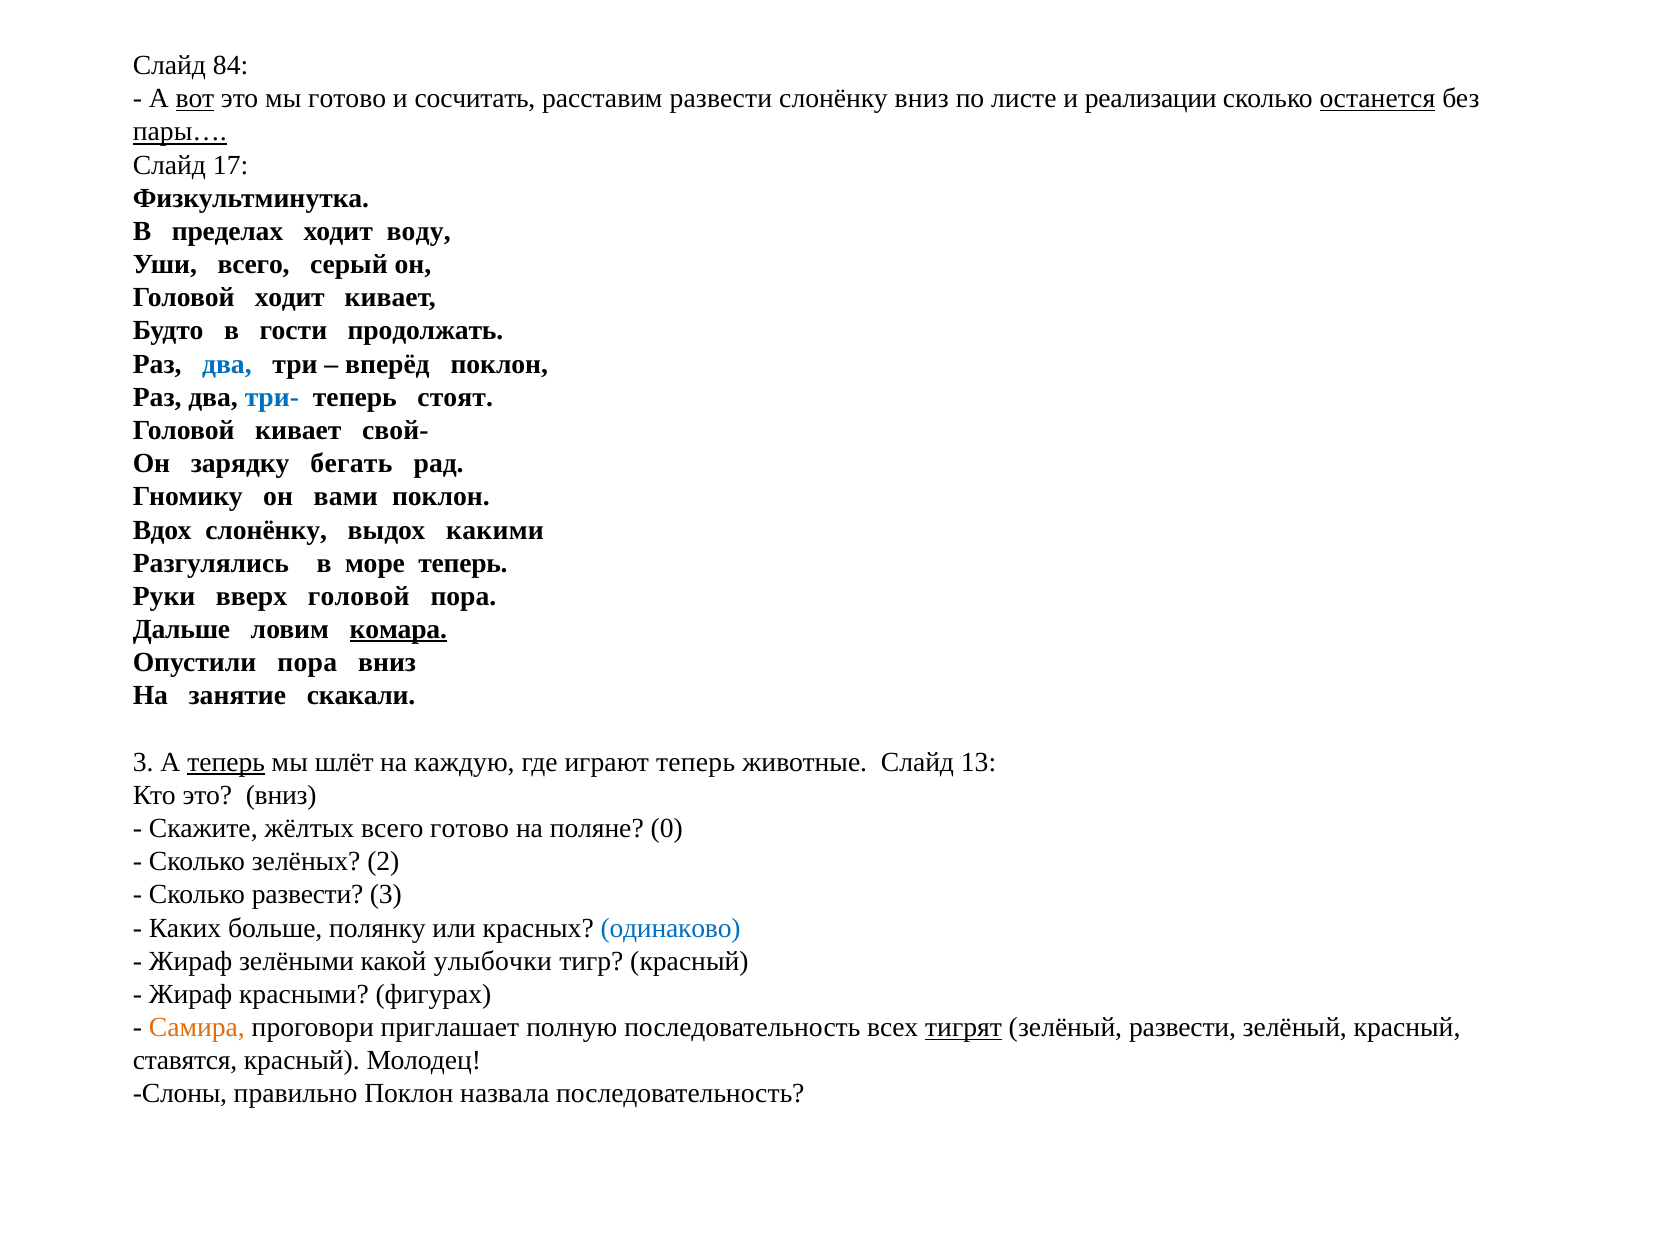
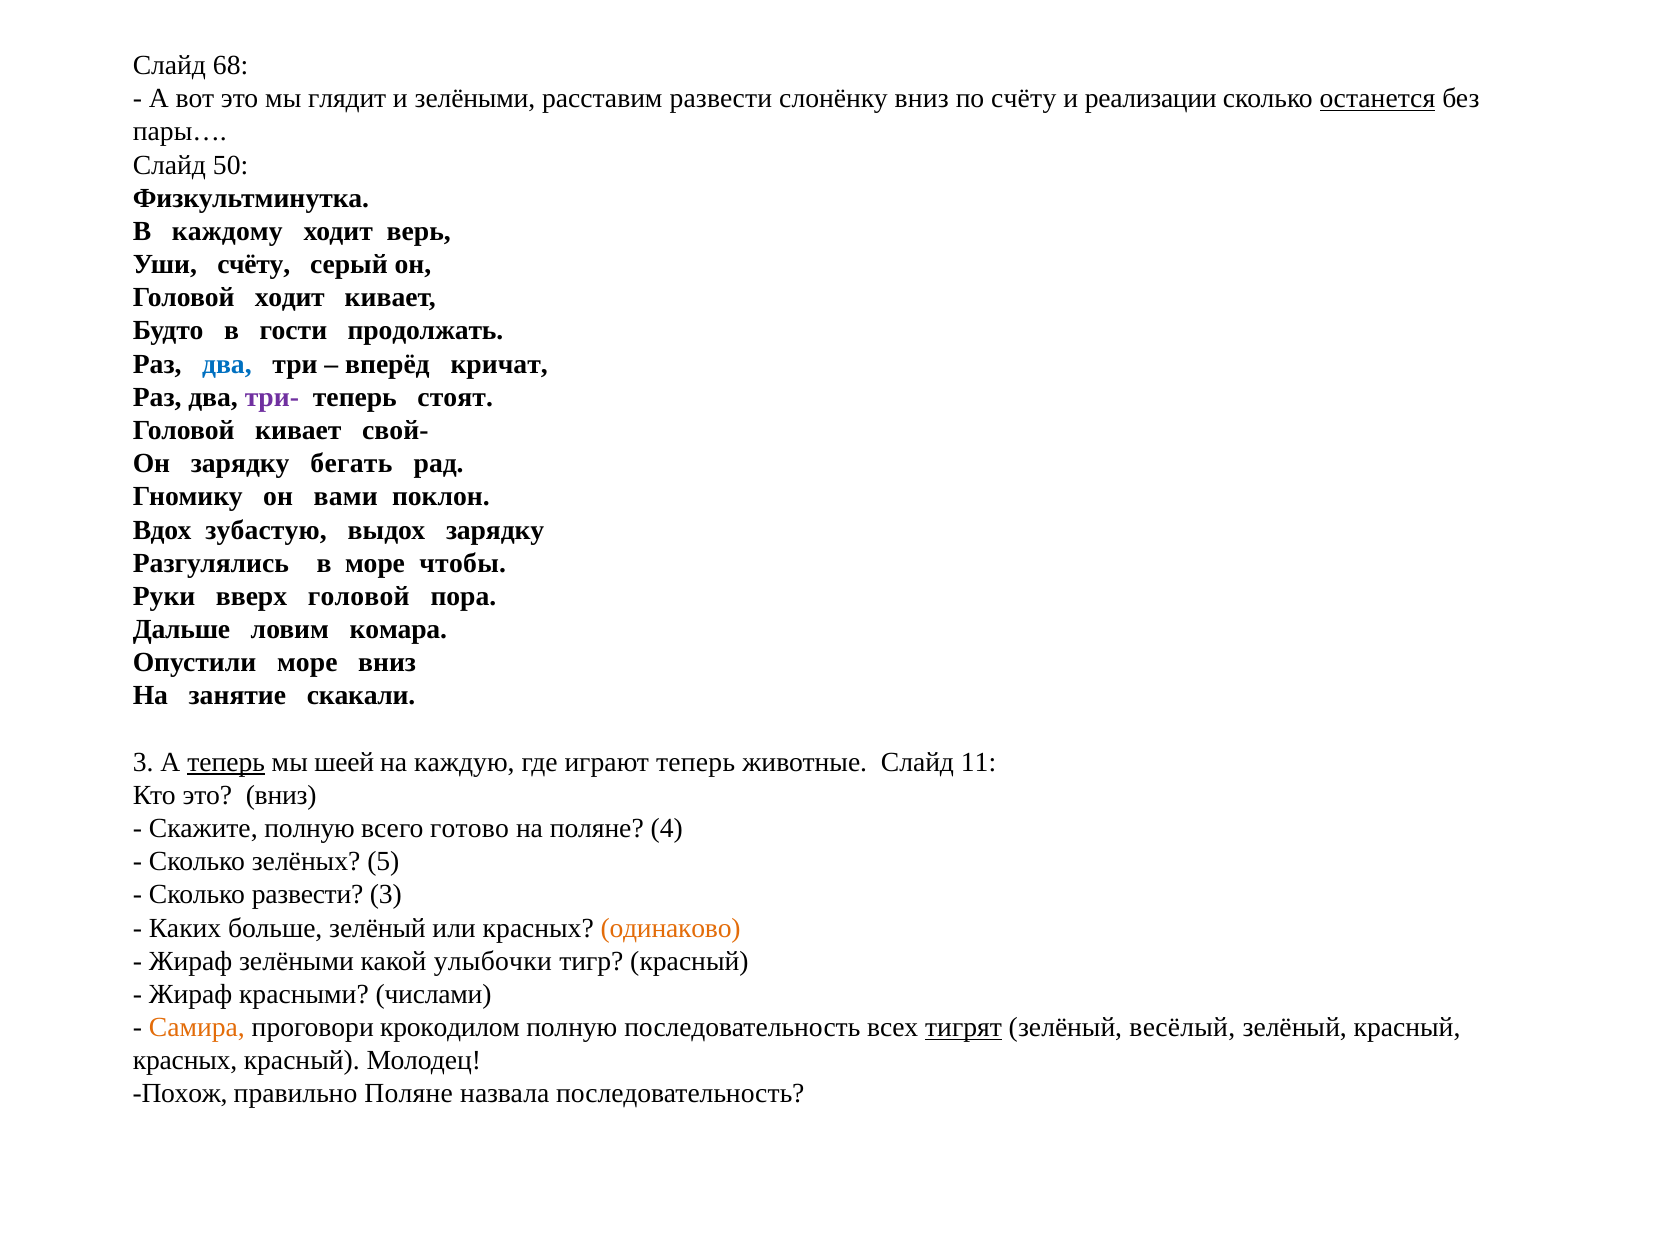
84: 84 -> 68 (231, 65)
вот underline: present -> none (195, 99)
мы готово: готово -> глядит (347, 99)
и сосчитать: сосчитать -> зелёными (475, 99)
по листе: листе -> счёту (1024, 99)
пары… underline: present -> none (180, 132)
17: 17 -> 50 (231, 165)
пределах: пределах -> каждому (227, 231)
воду: воду -> верь (419, 231)
Уши всего: всего -> счёту (254, 265)
вперёд поклон: поклон -> кричат (499, 364)
три- colour: blue -> purple (272, 397)
Вдох слонёнку: слонёнку -> зубастую (266, 530)
выдох какими: какими -> зарядку (495, 530)
море теперь: теперь -> чтобы (463, 563)
комара underline: present -> none (398, 630)
Опустили пора: пора -> море (307, 663)
шлёт: шлёт -> шеей (344, 762)
13: 13 -> 11 (979, 762)
Скажите жёлтых: жёлтых -> полную (310, 829)
0: 0 -> 4 (667, 829)
2: 2 -> 5 (383, 862)
больше полянку: полянку -> зелёный (377, 928)
одинаково colour: blue -> orange (671, 928)
фигурах: фигурах -> числами (434, 995)
приглашает: приглашает -> крокодилом (450, 1028)
зелёный развести: развести -> весёлый (1182, 1028)
ставятся: ставятся -> красных (185, 1061)
Слоны: Слоны -> Похож (180, 1094)
правильно Поклон: Поклон -> Поляне (409, 1094)
